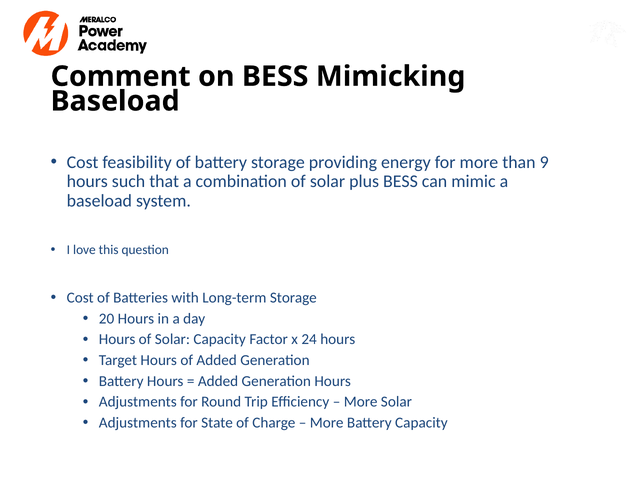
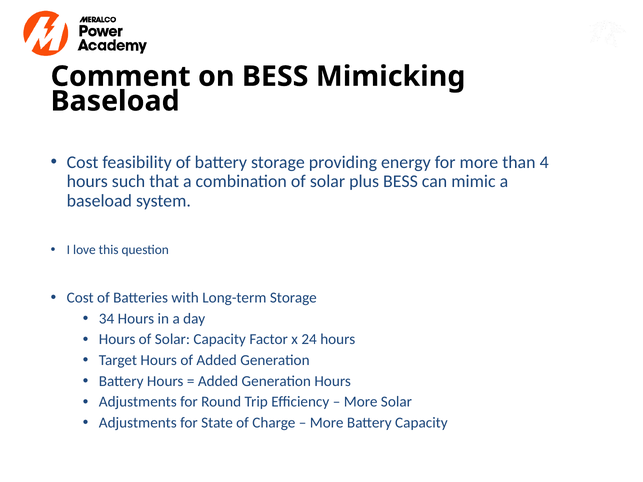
9: 9 -> 4 (544, 162)
20: 20 -> 34 (107, 319)
